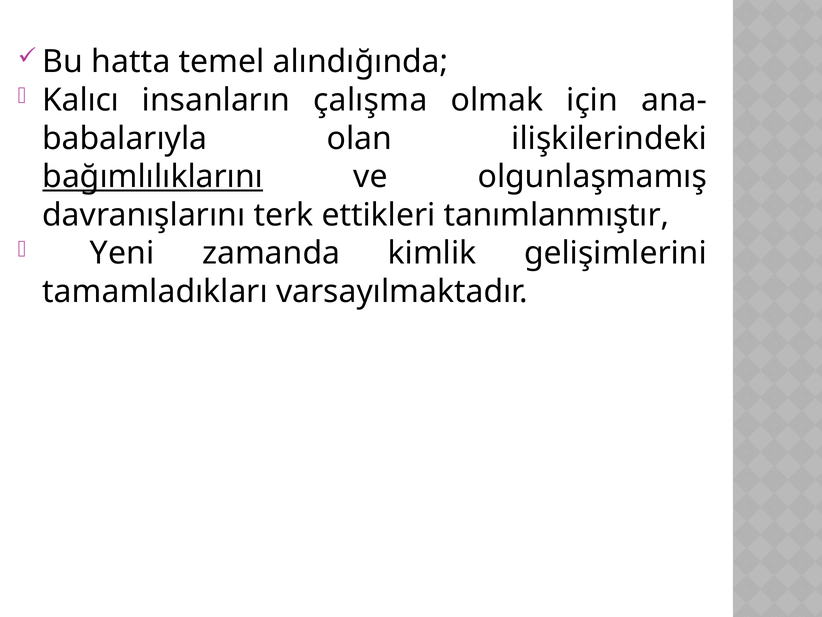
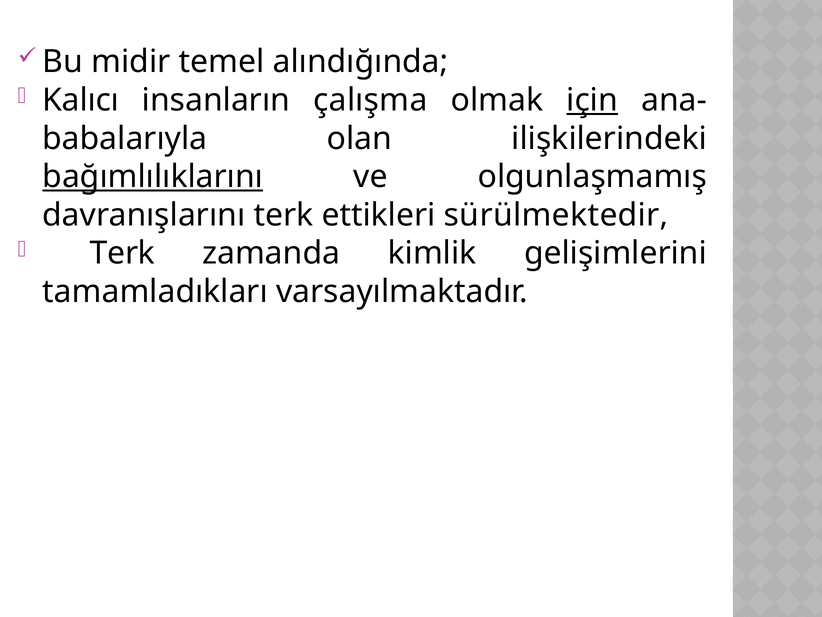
hatta: hatta -> midir (131, 62)
için underline: none -> present (592, 100)
tanımlanmıştır: tanımlanmıştır -> sürülmektedir (556, 215)
Yeni: Yeni -> Terk (122, 253)
